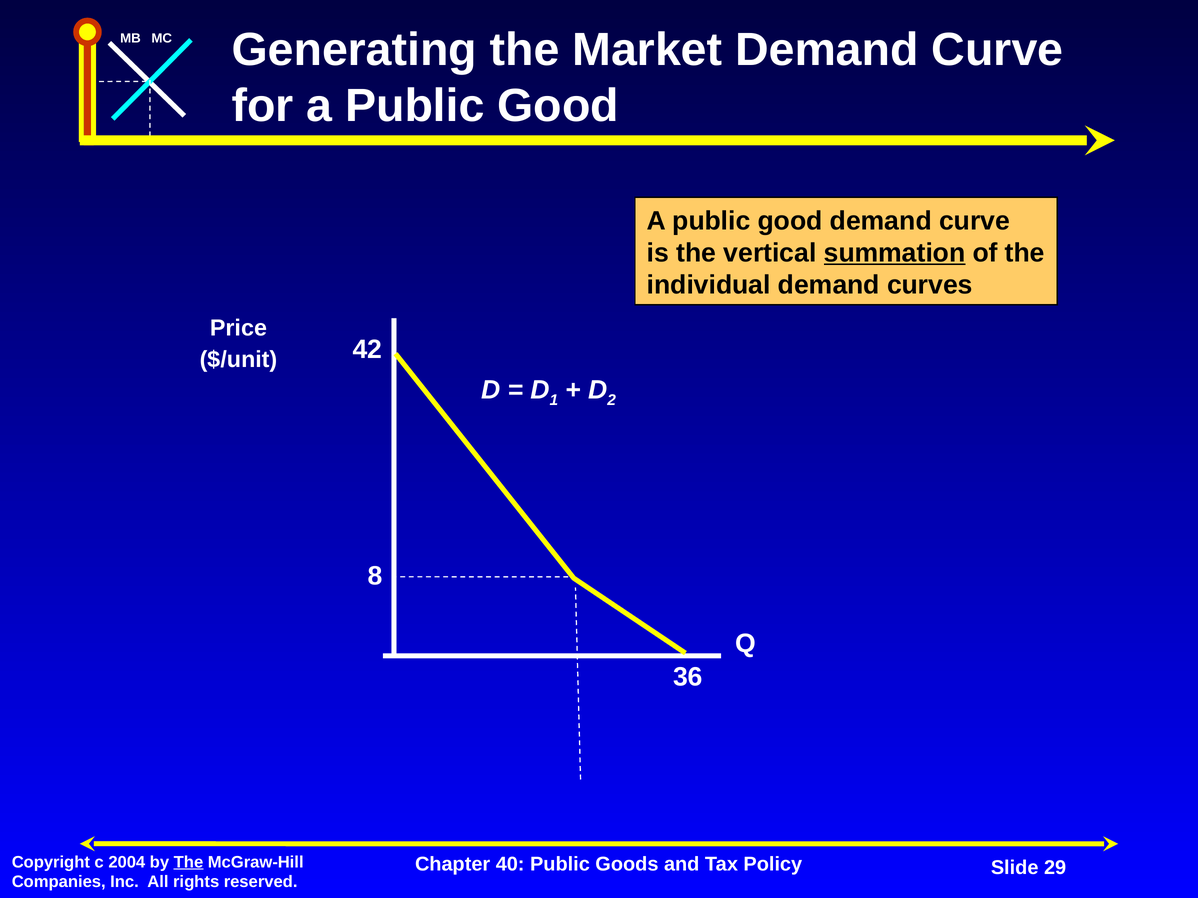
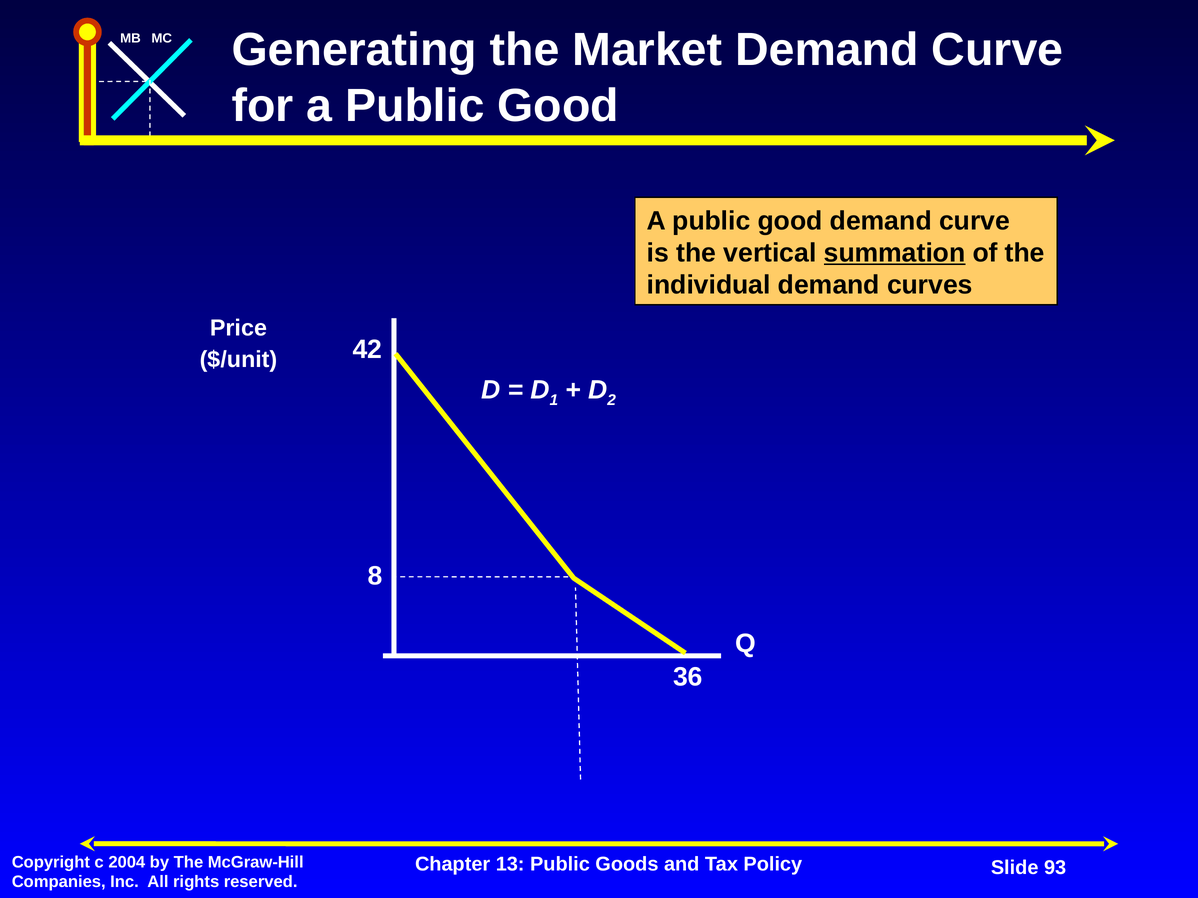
The underline: present -> none (188, 862)
40: 40 -> 13 (510, 865)
29: 29 -> 93 (1055, 868)
